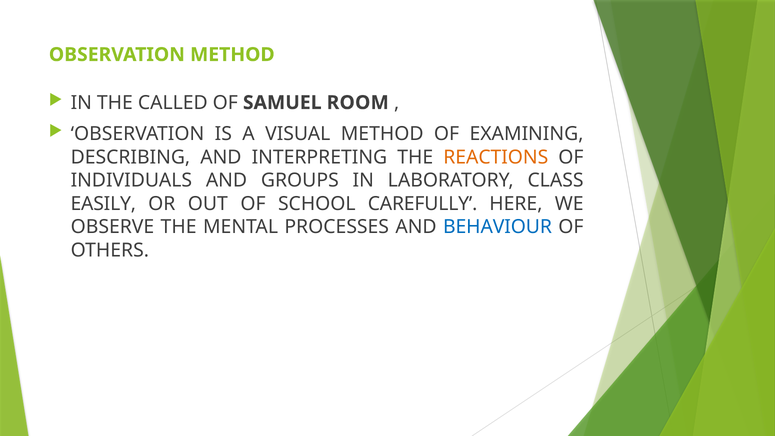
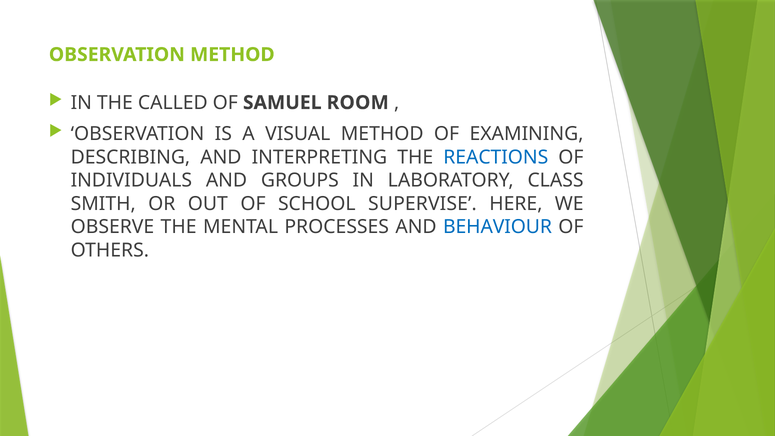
REACTIONS colour: orange -> blue (496, 157)
EASILY: EASILY -> SMITH (103, 204)
CAREFULLY: CAREFULLY -> SUPERVISE (422, 204)
